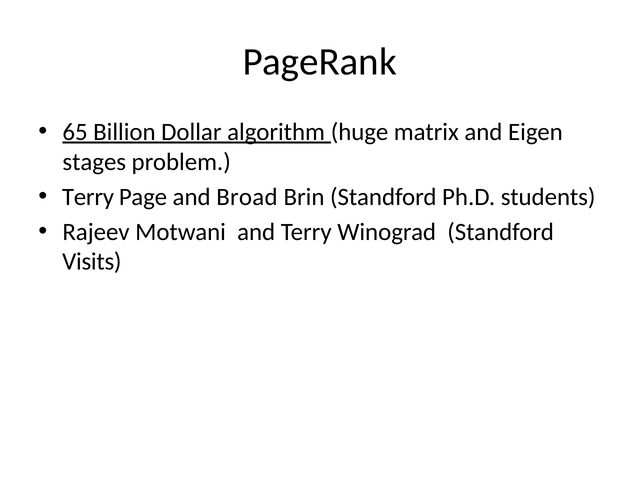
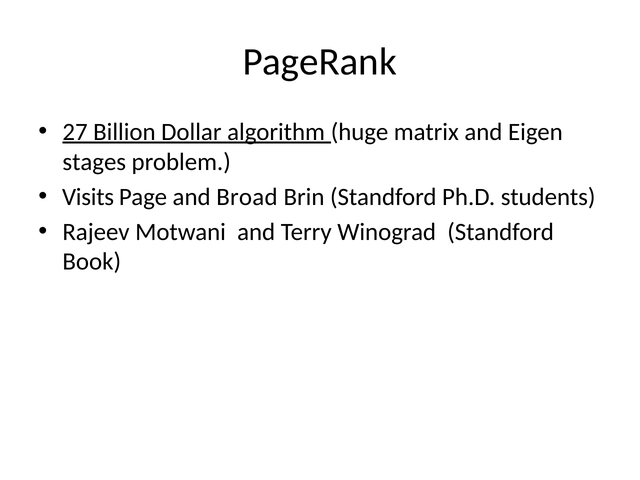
65: 65 -> 27 (75, 132)
Terry: Terry -> Visits (88, 197)
Visits: Visits -> Book (92, 262)
